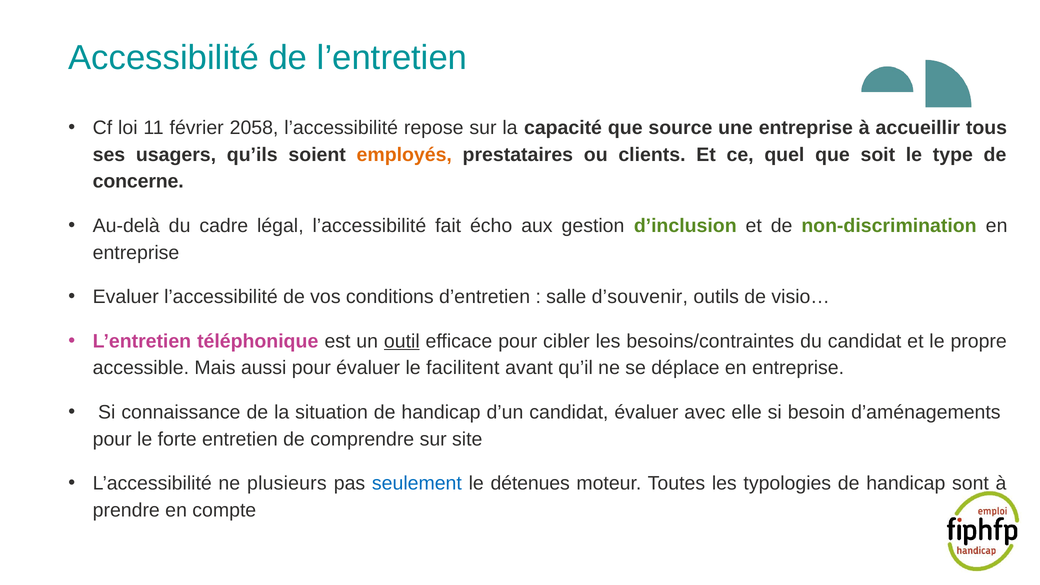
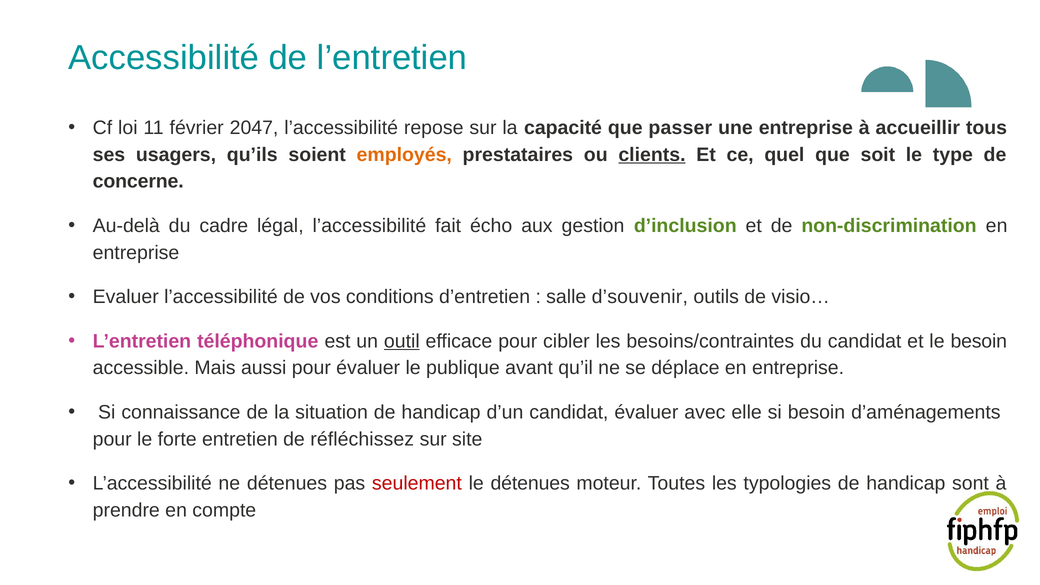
2058: 2058 -> 2047 (254, 128)
source: source -> passer (680, 128)
clients underline: none -> present (652, 155)
le propre: propre -> besoin (979, 341)
facilitent: facilitent -> publique (463, 368)
comprendre: comprendre -> réfléchissez (362, 439)
ne plusieurs: plusieurs -> détenues (287, 483)
seulement colour: blue -> red (417, 483)
